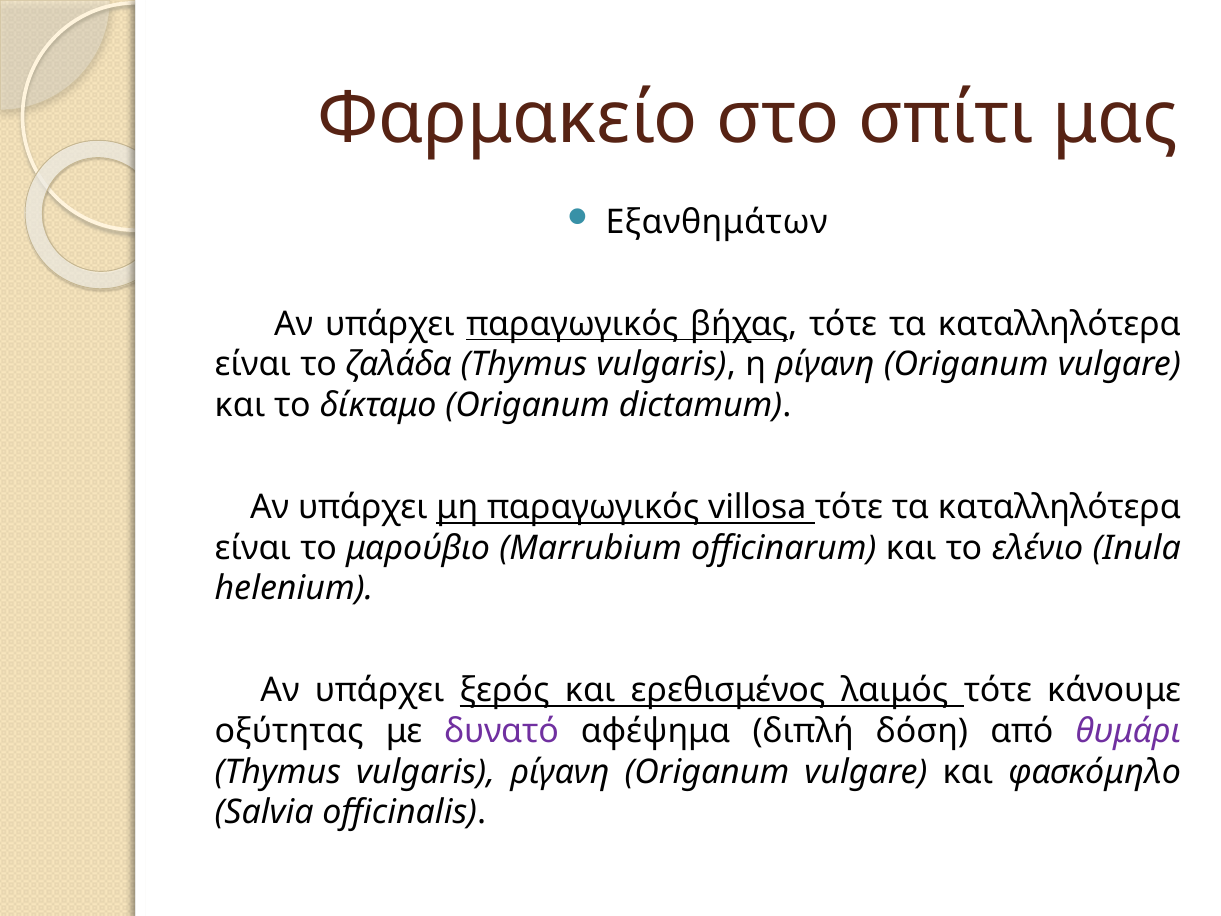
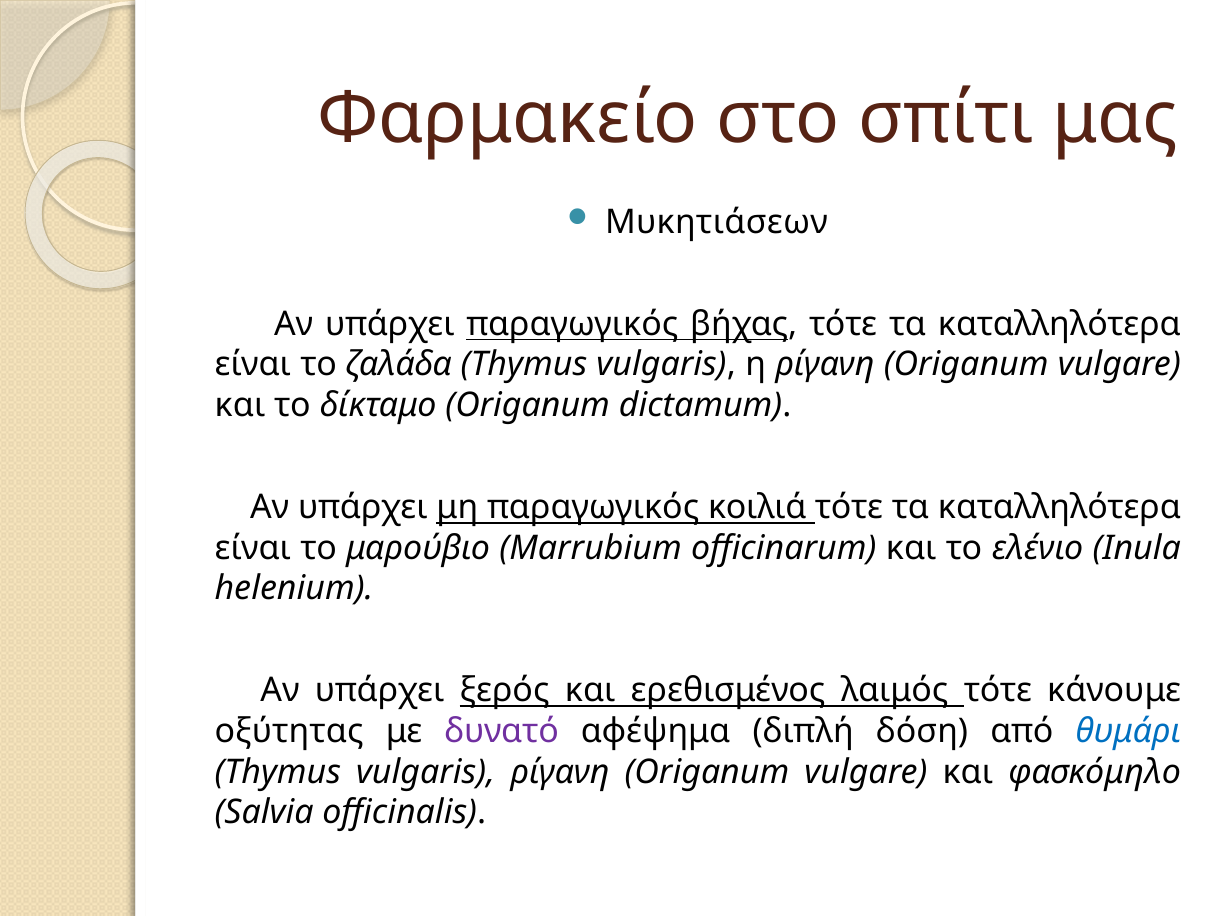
Εξανθημάτων: Εξανθημάτων -> Μυκητιάσεων (717, 222)
villosa: villosa -> κοιλιά (757, 507)
θυμάρι colour: purple -> blue (1128, 731)
